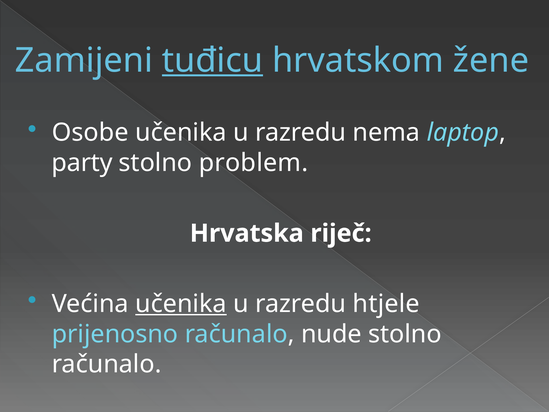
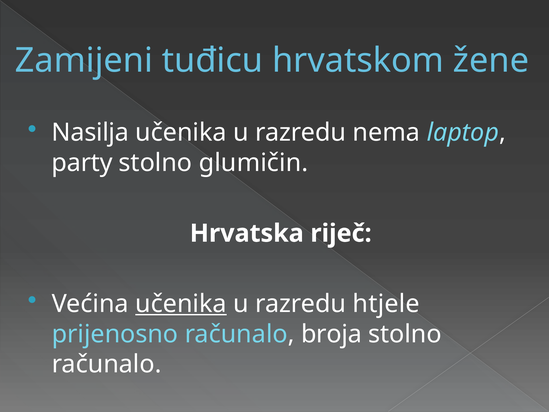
tuđicu underline: present -> none (213, 60)
Osobe: Osobe -> Nasilja (90, 133)
problem: problem -> glumičin (254, 163)
nude: nude -> broja (331, 334)
